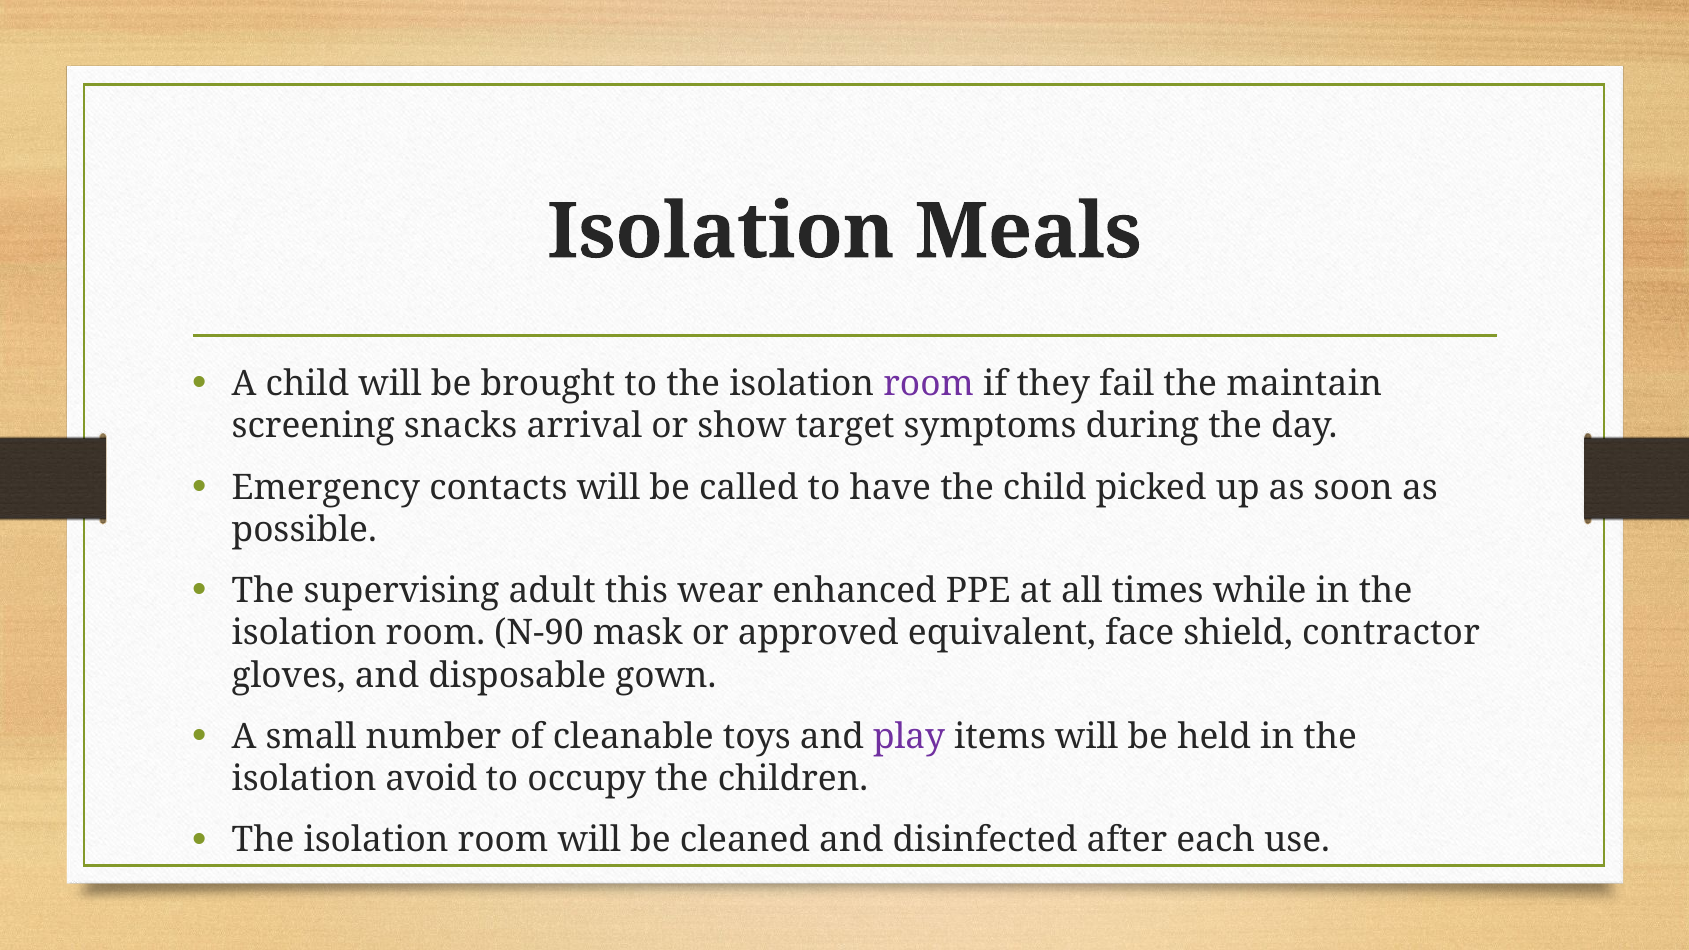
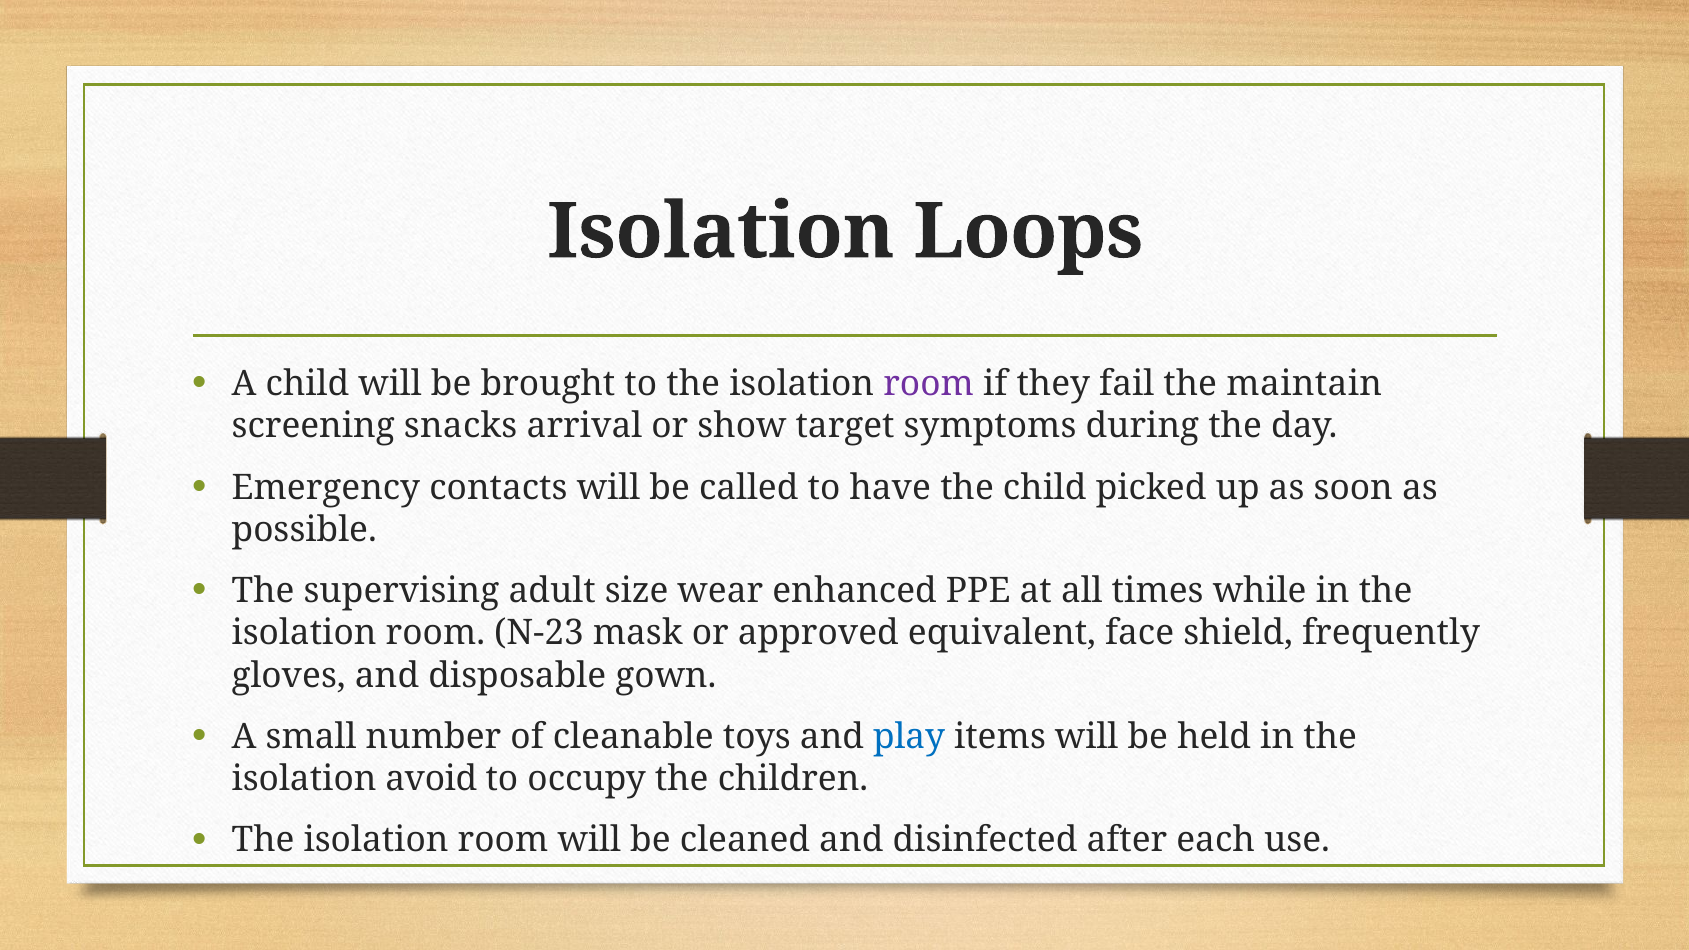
Meals: Meals -> Loops (1028, 232)
this: this -> size (637, 591)
N-90: N-90 -> N-23 (539, 633)
contractor: contractor -> frequently (1391, 633)
play colour: purple -> blue (909, 737)
